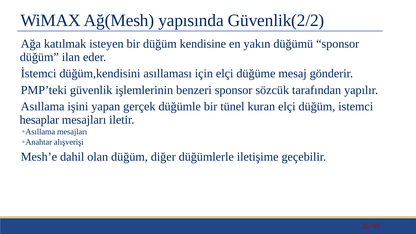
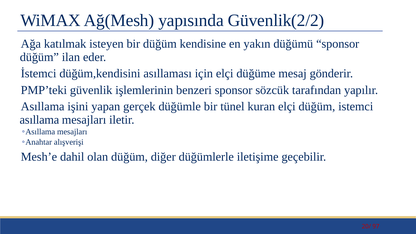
hesaplar: hesaplar -> asıllama (39, 120)
